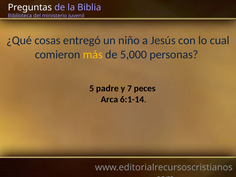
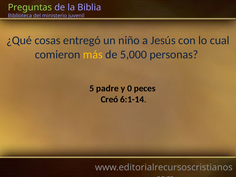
Preguntas colour: white -> light green (30, 7)
7: 7 -> 0 (130, 88)
Arca: Arca -> Creó (109, 99)
